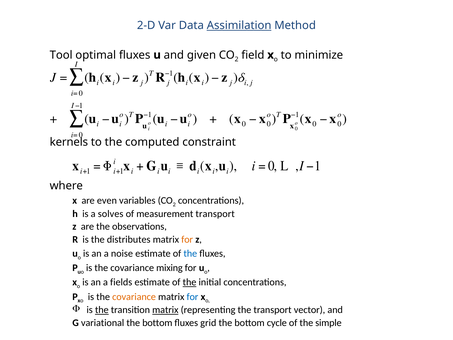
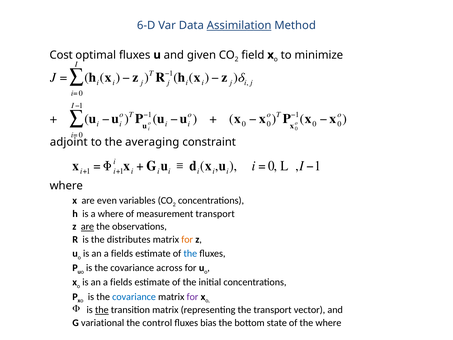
2-D: 2-D -> 6-D (146, 25)
Tool: Tool -> Cost (61, 55)
kernels: kernels -> adjoint (69, 142)
computed: computed -> averaging (152, 142)
a solves: solves -> where (111, 214)
are underline: none -> present (87, 226)
noise: noise -> fields (122, 253)
mixing: mixing -> across (169, 268)
the underline: present -> none (190, 282)
covariance colour: orange -> blue (134, 296)
for colour: blue -> purple (192, 296)
matrix underline: present -> none (165, 310)
bottom: bottom -> control (157, 323)
grid: grid -> bias (208, 323)
cycle: cycle -> state (277, 323)
the simple: simple -> where (328, 323)
